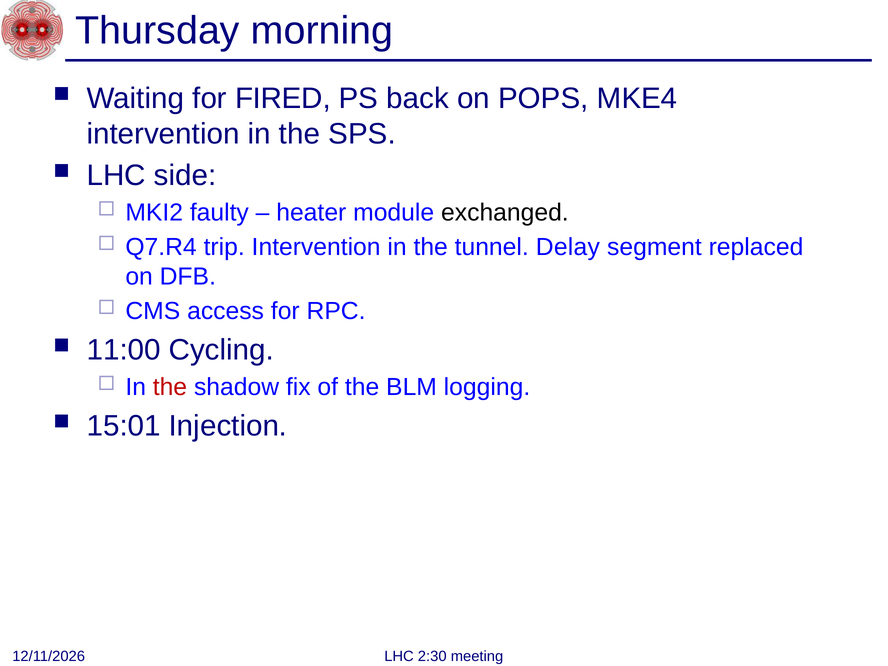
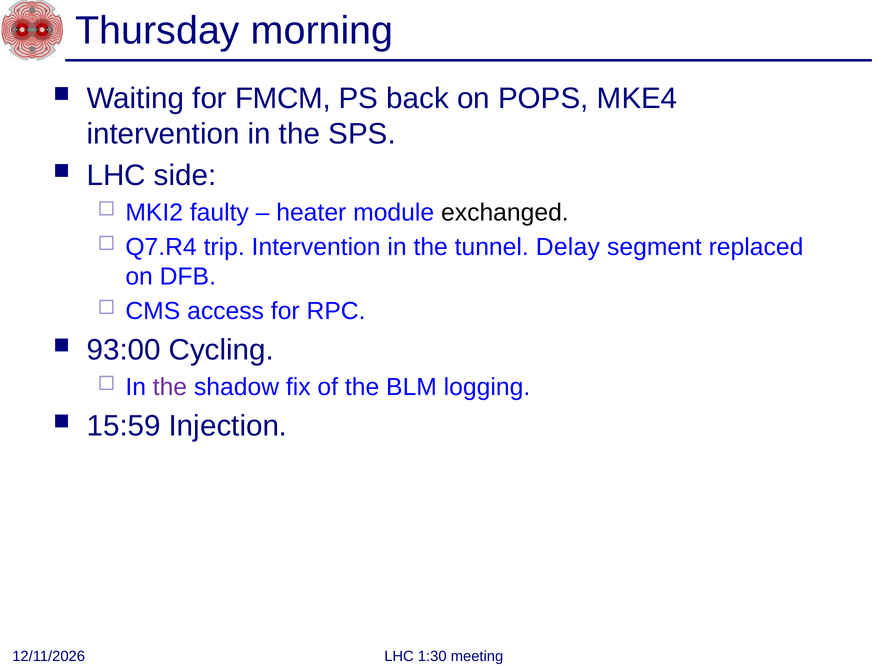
FIRED: FIRED -> FMCM (283, 99)
11:00: 11:00 -> 93:00 (124, 350)
the colour: red -> purple (170, 387)
15:01: 15:01 -> 15:59 (124, 426)
2:30: 2:30 -> 1:30 (432, 656)
